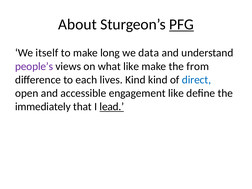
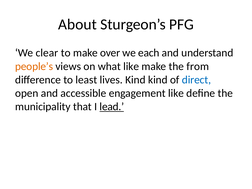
PFG underline: present -> none (182, 24)
itself: itself -> clear (47, 53)
long: long -> over (110, 53)
data: data -> each (149, 53)
people’s colour: purple -> orange (34, 66)
each: each -> least (86, 80)
immediately: immediately -> municipality (43, 107)
